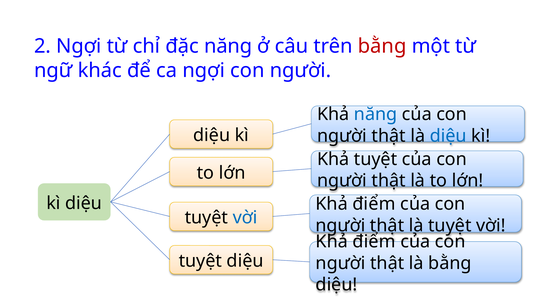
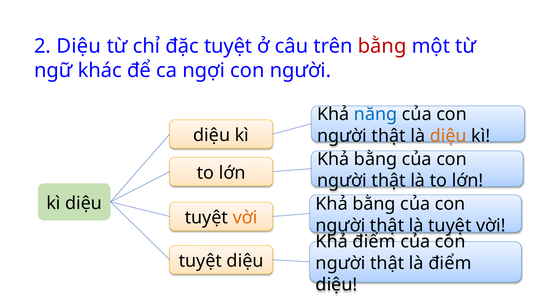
2 Ngợi: Ngợi -> Diệu (79, 46)
đặc năng: năng -> tuyệt (228, 46)
diệu colour: blue -> orange (448, 136)
tuyệt: tuyệt -> bằng (376, 159)
điểm: điểm -> bằng (374, 204)
vời colour: blue -> orange (245, 217)
là bằng: bằng -> điểm (450, 263)
